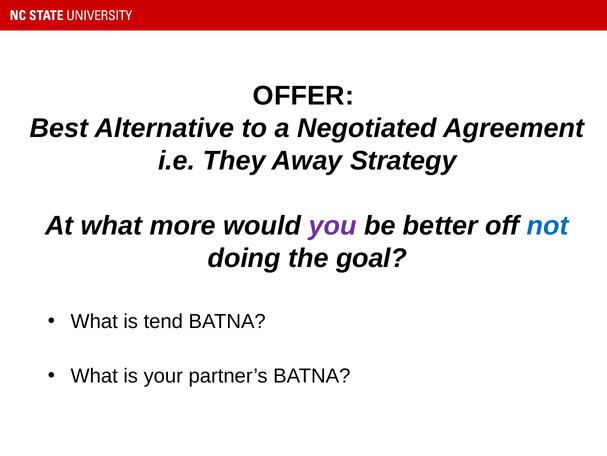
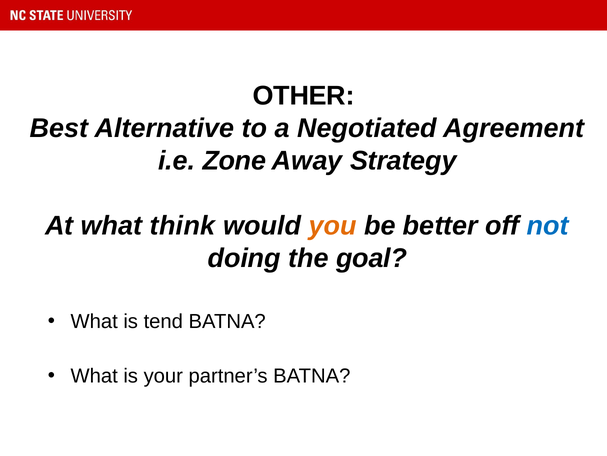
OFFER: OFFER -> OTHER (304, 96)
They: They -> Zone (234, 161)
more: more -> think (183, 225)
you colour: purple -> orange (333, 225)
